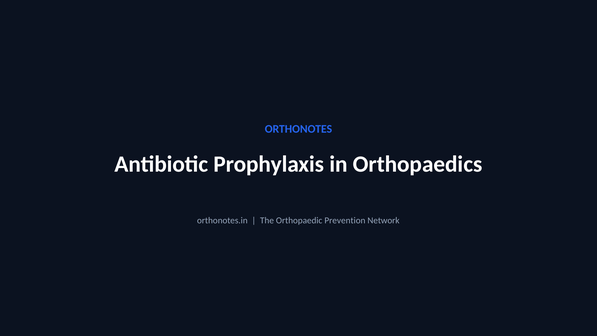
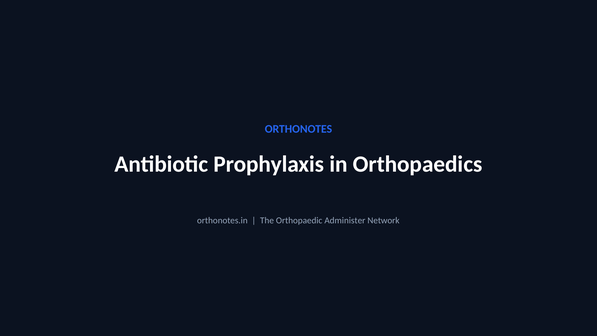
Prevention: Prevention -> Administer (345, 221)
